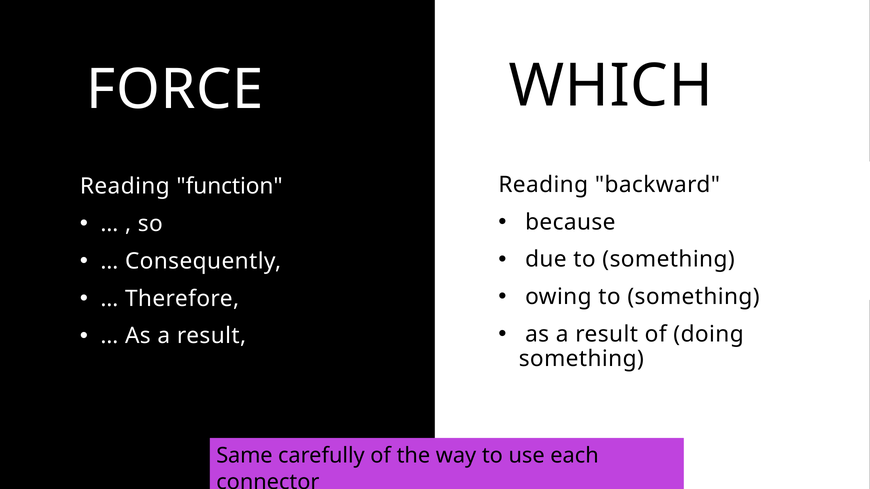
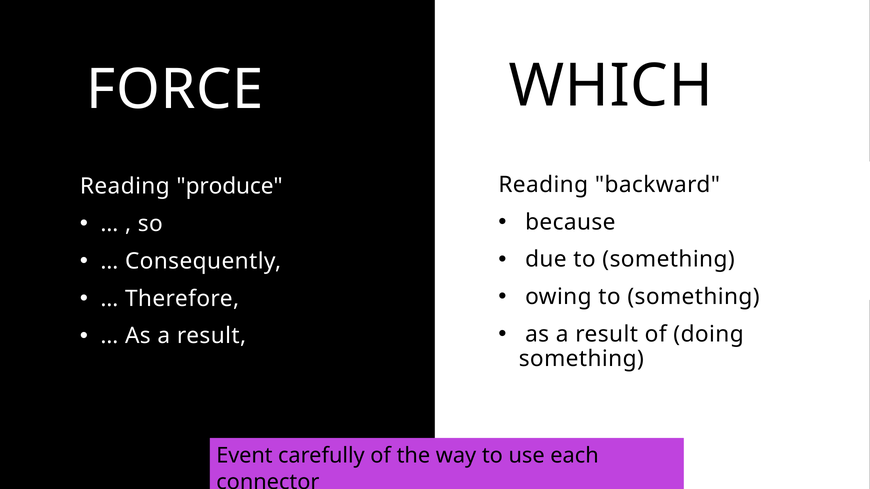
function: function -> produce (230, 187)
Same: Same -> Event (244, 456)
